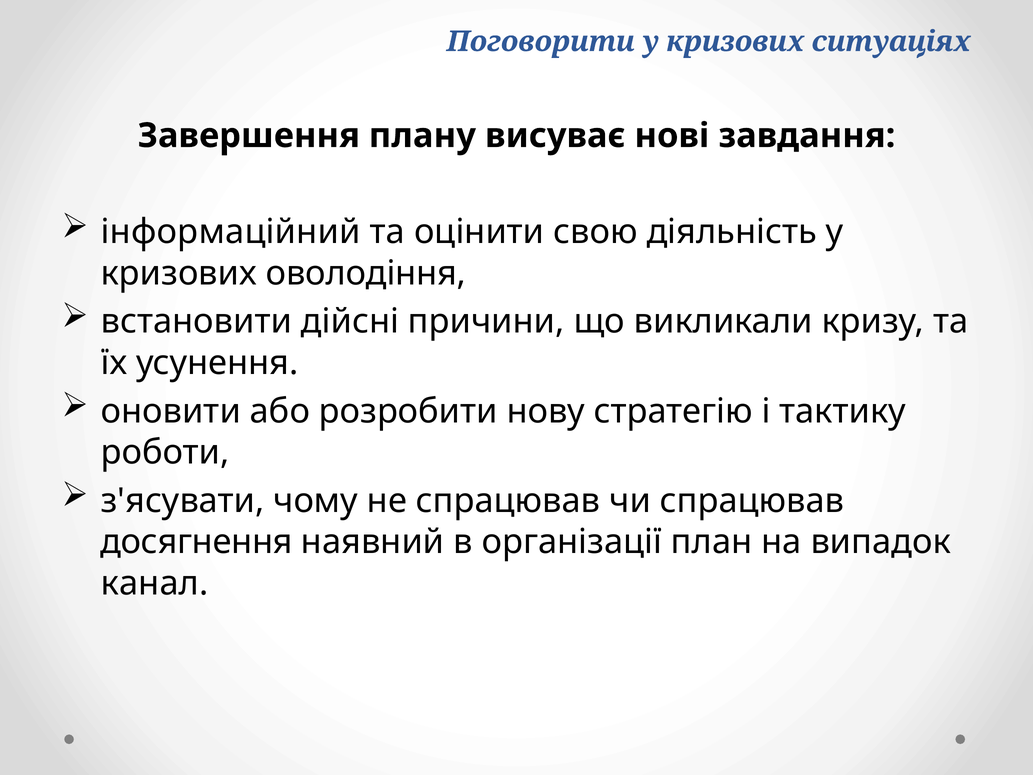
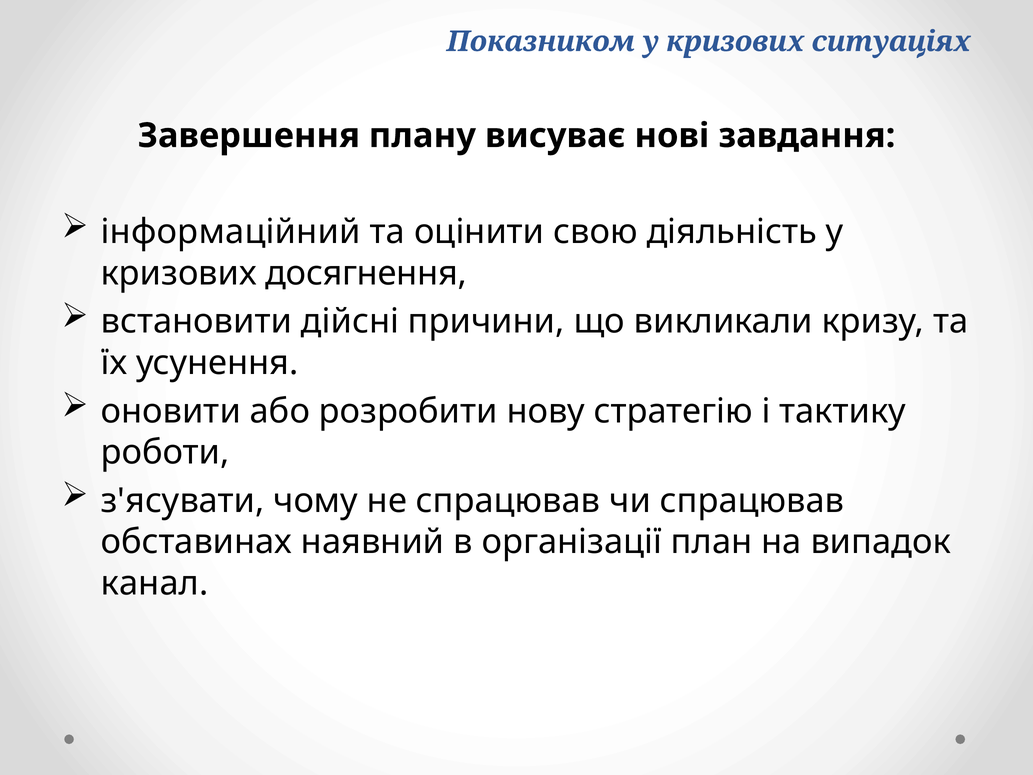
Поговорити: Поговорити -> Показником (541, 42)
оволодіння: оволодіння -> досягнення (366, 273)
досягнення: досягнення -> обставинах (196, 542)
